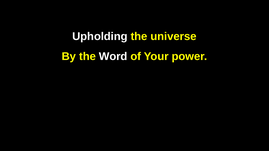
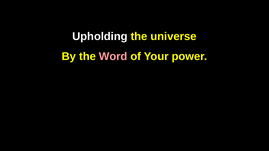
Word colour: white -> pink (113, 57)
